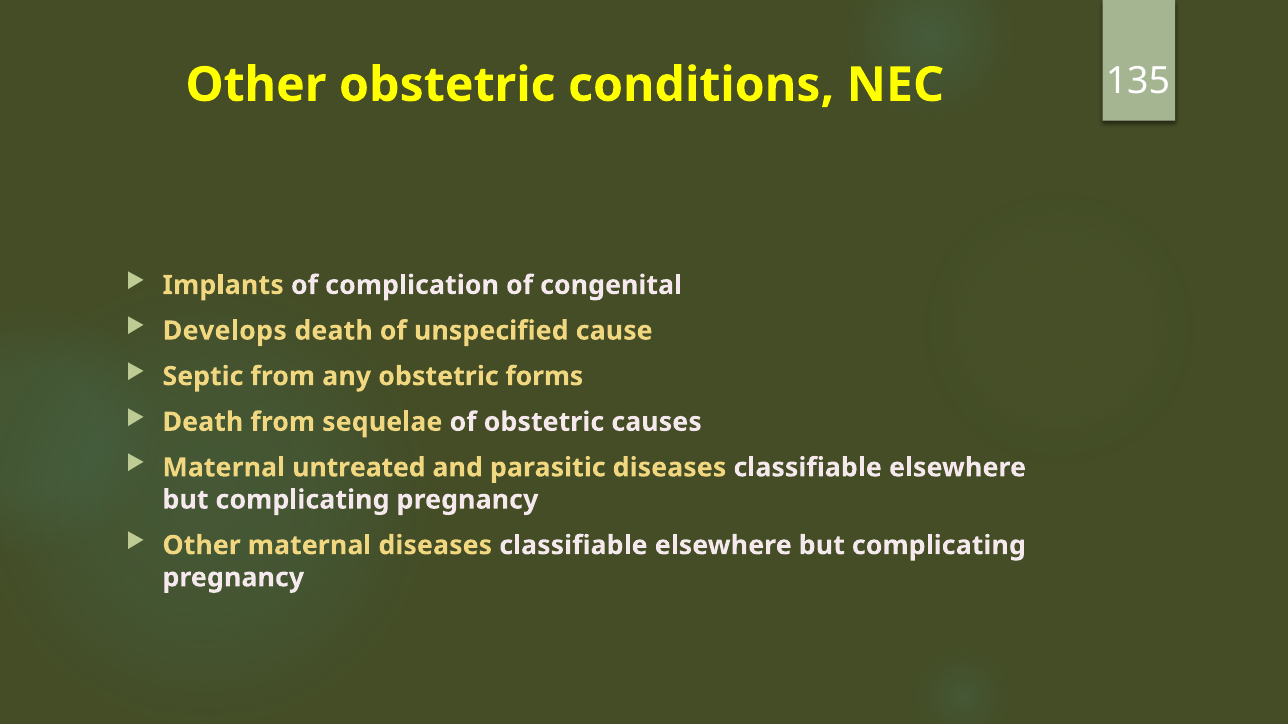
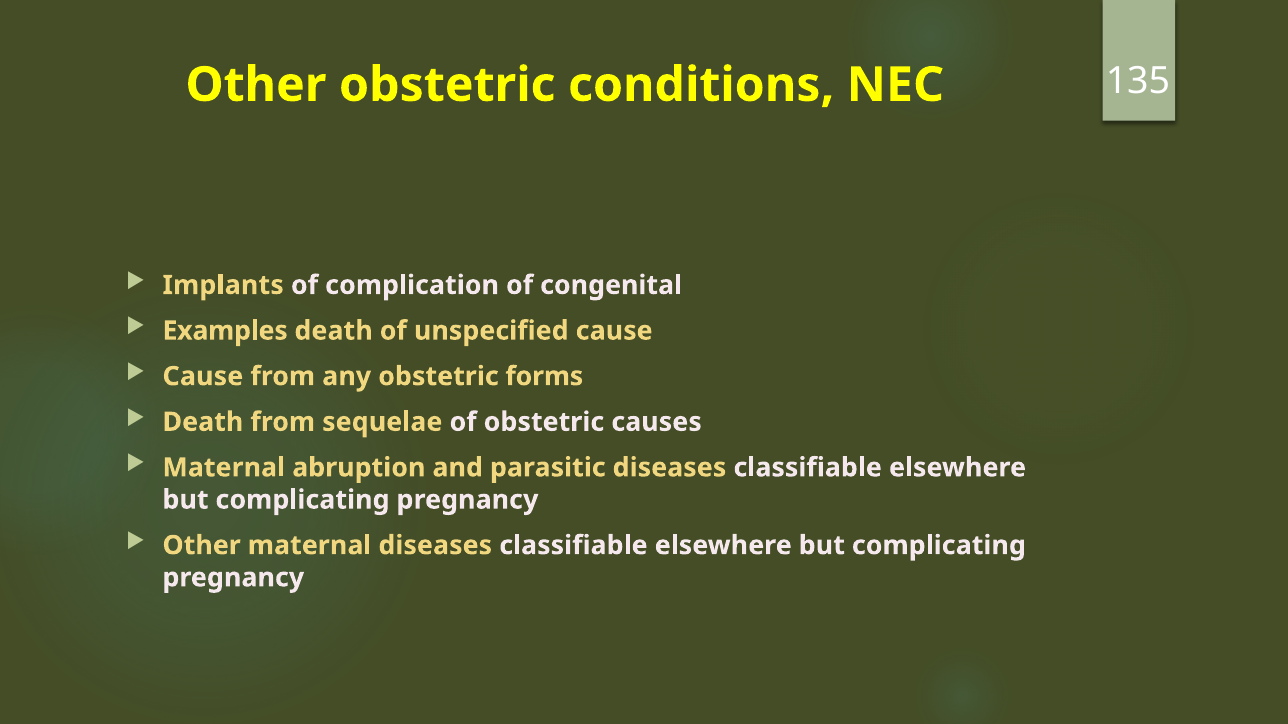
Develops: Develops -> Examples (225, 331)
Septic: Septic -> Cause (203, 377)
untreated: untreated -> abruption (359, 468)
